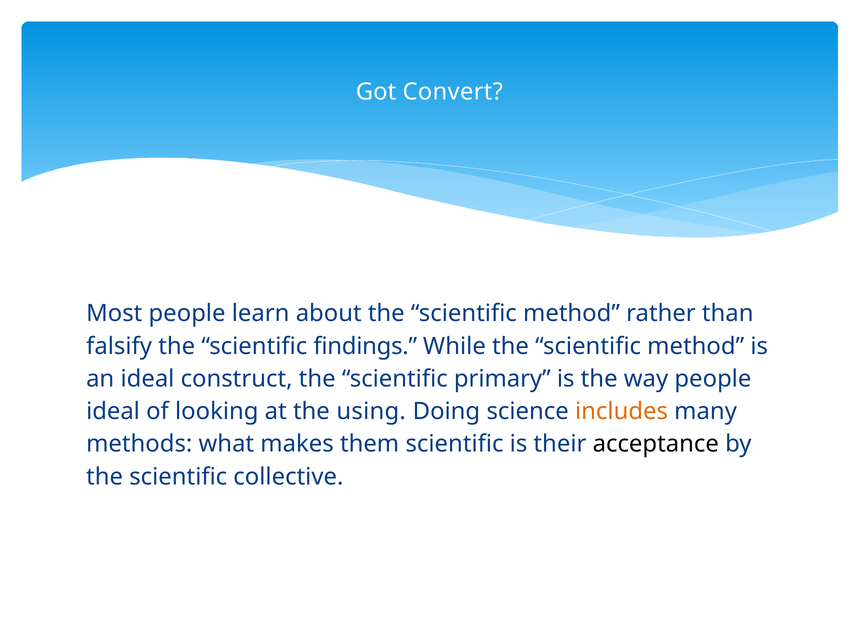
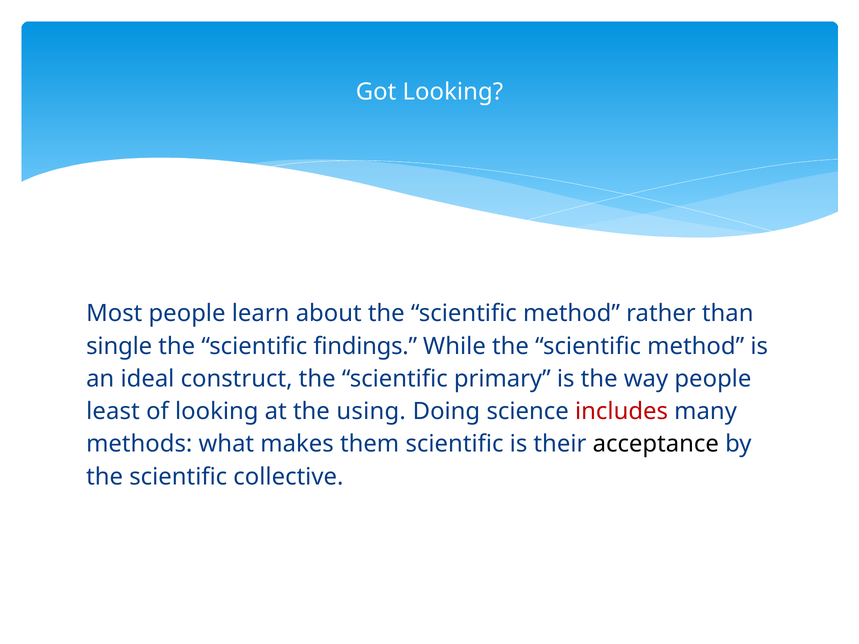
Got Convert: Convert -> Looking (453, 92)
falsify: falsify -> single (119, 346)
ideal: ideal -> least (113, 412)
includes colour: orange -> red (622, 412)
